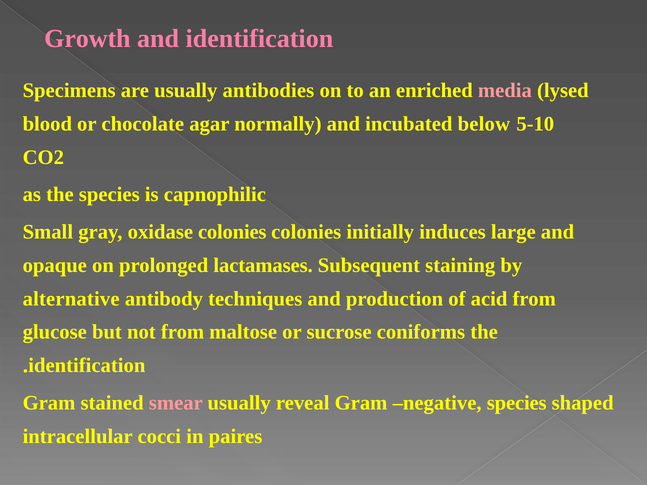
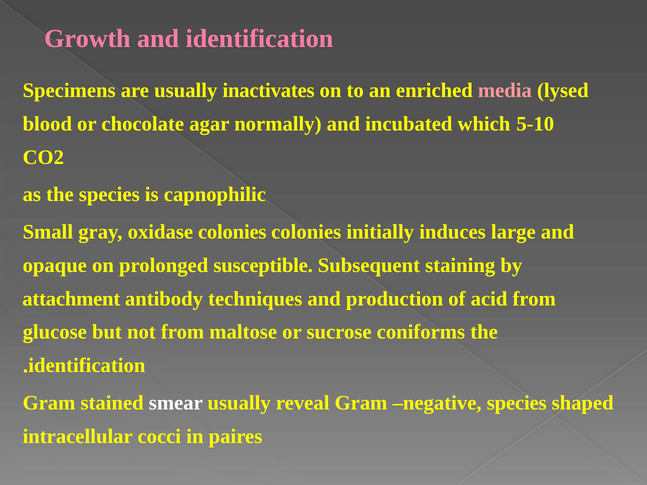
antibodies: antibodies -> inactivates (269, 90)
below: below -> which (484, 124)
lactamases: lactamases -> susceptible (263, 265)
alternative: alternative -> attachment (71, 299)
smear colour: pink -> white (176, 403)
